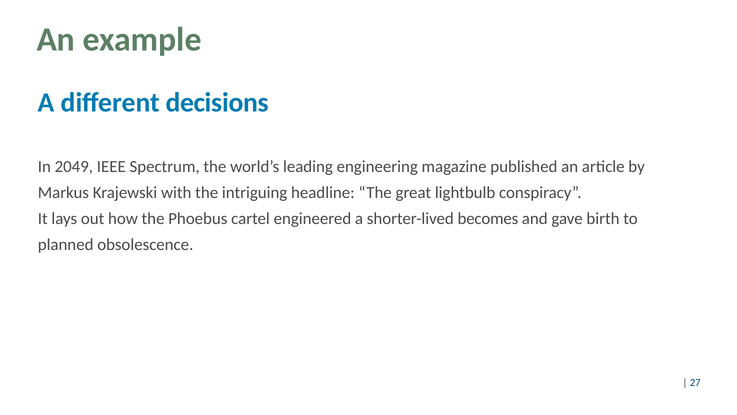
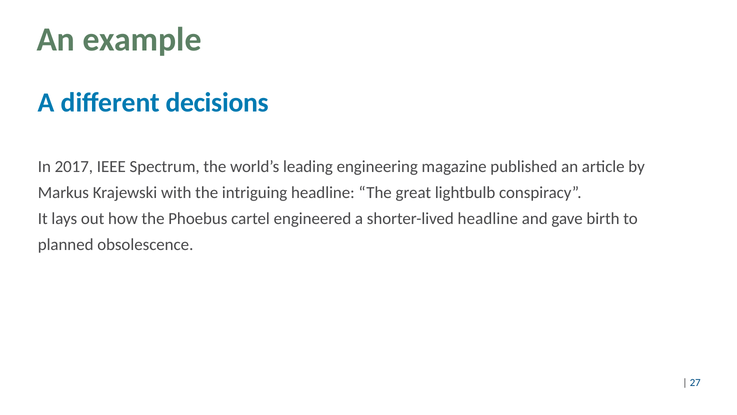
2049: 2049 -> 2017 (74, 167)
shorter-lived becomes: becomes -> headline (488, 218)
